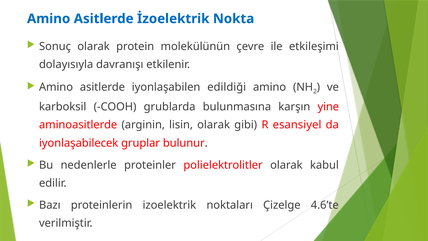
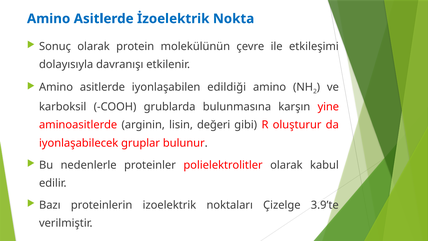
lisin olarak: olarak -> değeri (214, 125)
esansiyel: esansiyel -> oluşturur (297, 125)
4.6’te: 4.6’te -> 3.9’te (325, 205)
